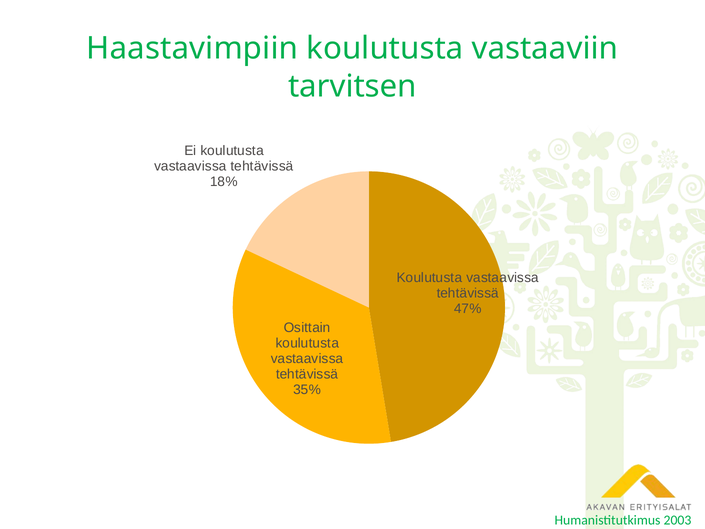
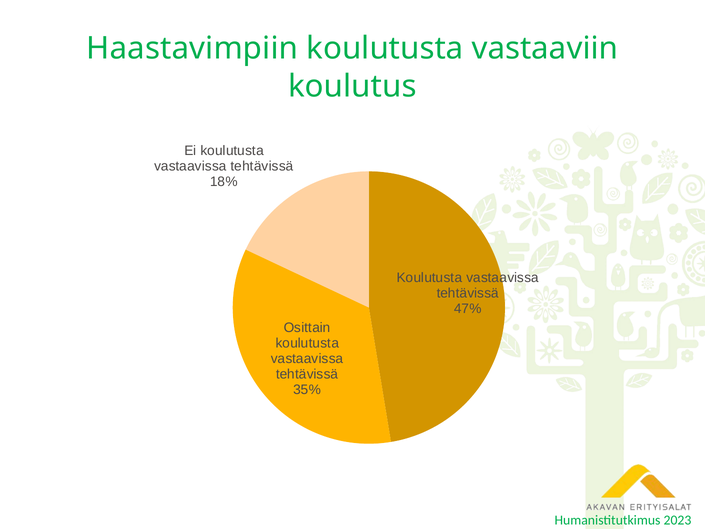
tarvitsen: tarvitsen -> koulutus (352, 86)
2003: 2003 -> 2023 (677, 520)
